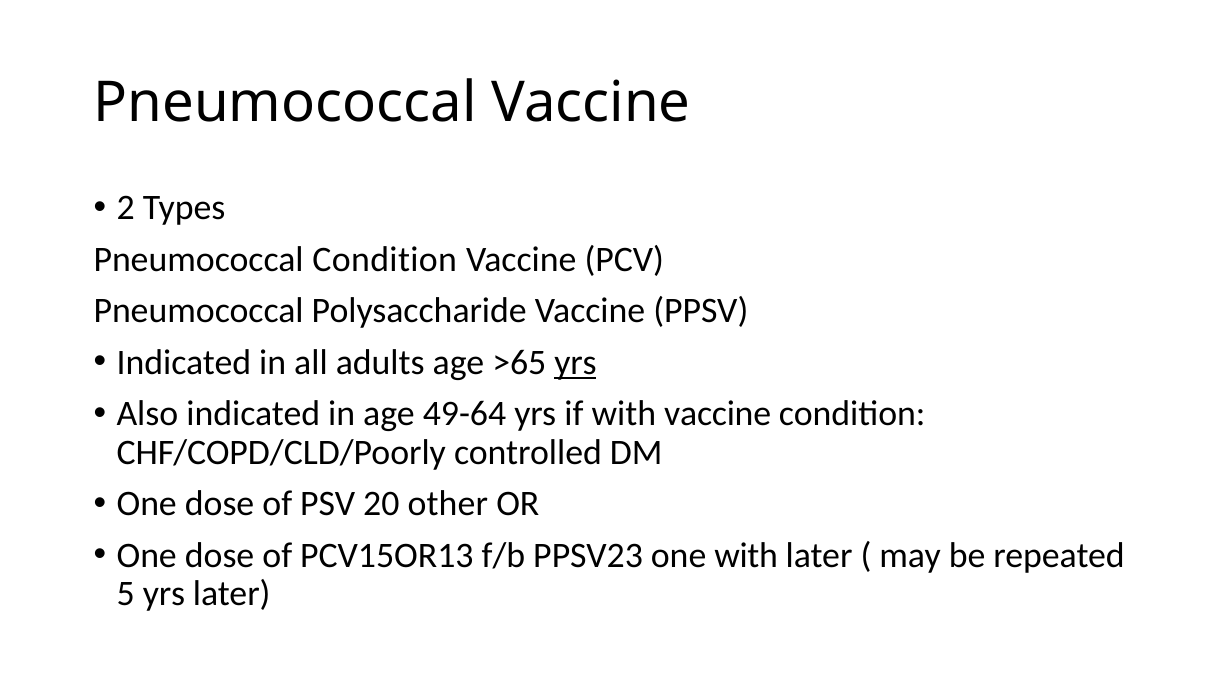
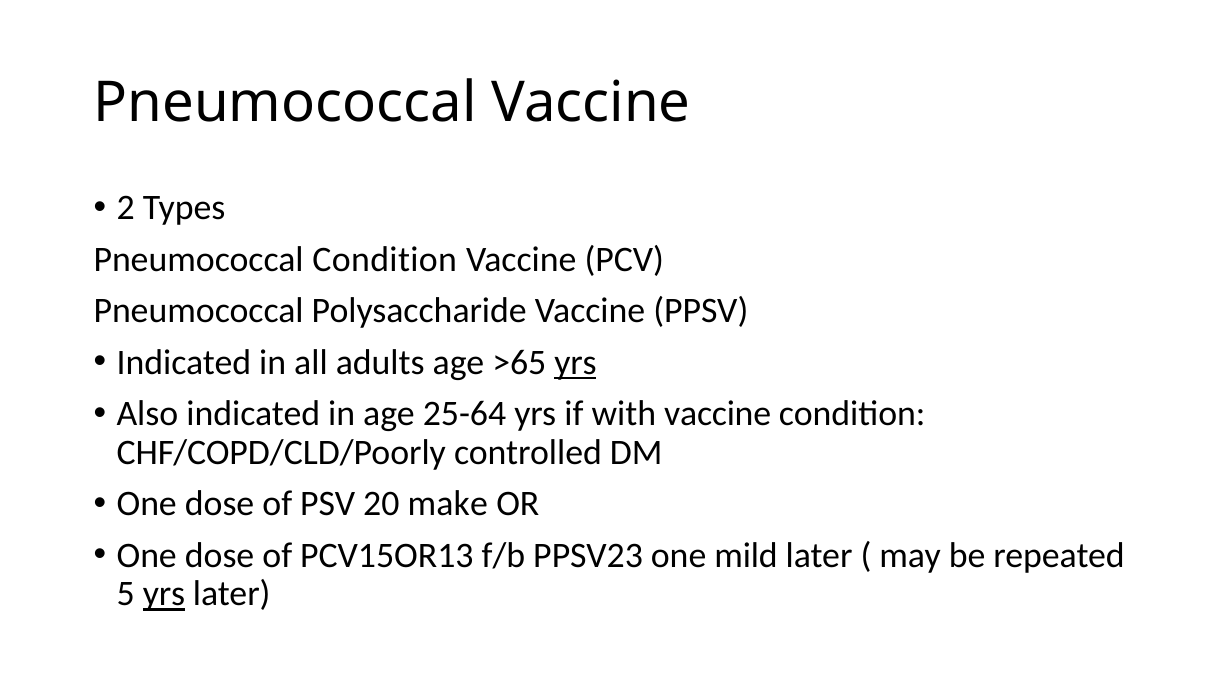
49-64: 49-64 -> 25-64 (464, 414)
other: other -> make (448, 504)
one with: with -> mild (746, 555)
yrs underline: none -> present (164, 594)
